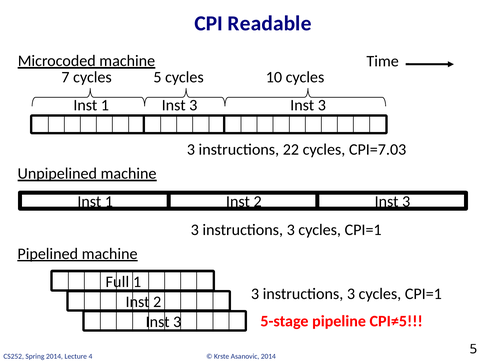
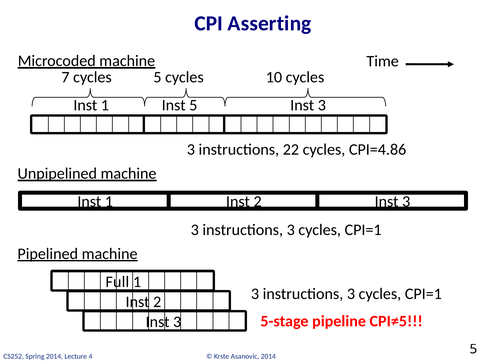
Readable: Readable -> Asserting (270, 24)
1 Inst 3: 3 -> 5 (193, 105)
CPI=7.03: CPI=7.03 -> CPI=4.86 (378, 150)
